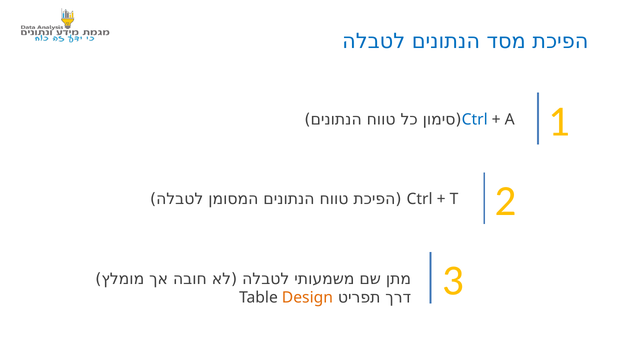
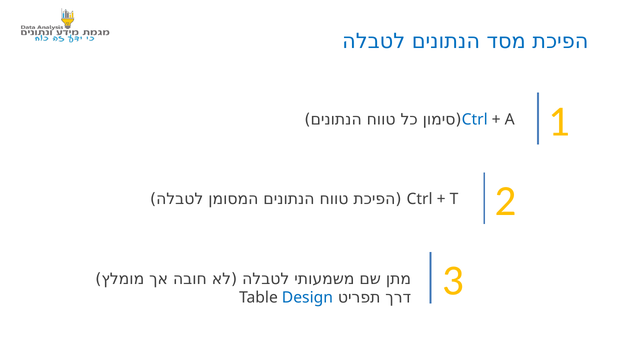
Design colour: orange -> blue (307, 298)
